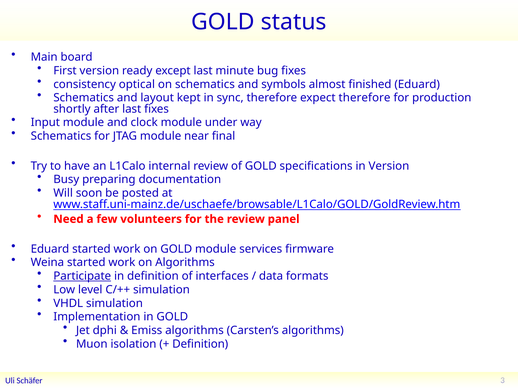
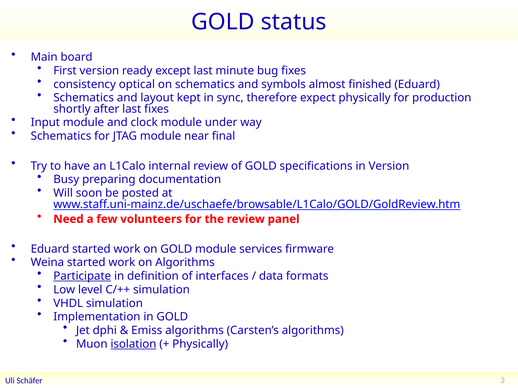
expect therefore: therefore -> physically (365, 98)
isolation underline: none -> present (133, 344)
Definition: Definition -> Physically (200, 344)
